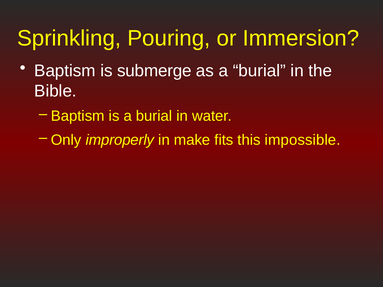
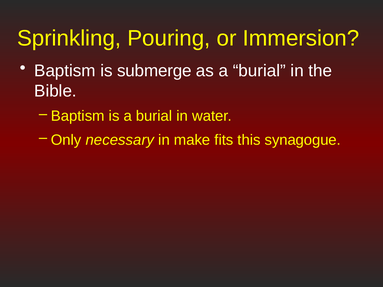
improperly: improperly -> necessary (120, 140)
impossible: impossible -> synagogue (303, 140)
